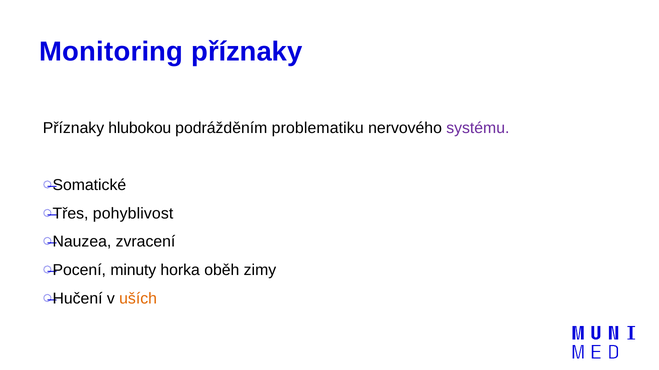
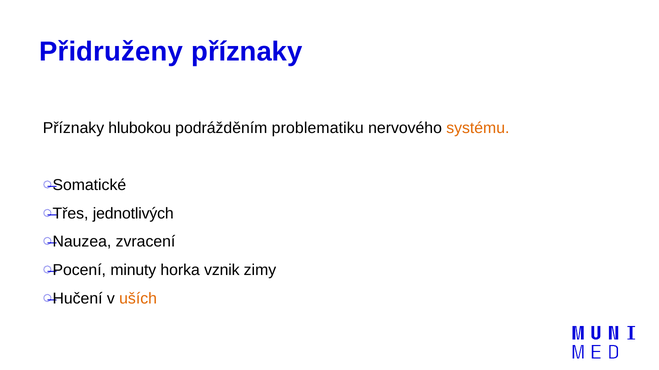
Monitoring: Monitoring -> Přidruženy (111, 52)
systému colour: purple -> orange (478, 129)
pohyblivost: pohyblivost -> jednotlivých (133, 214)
oběh: oběh -> vznik (222, 270)
